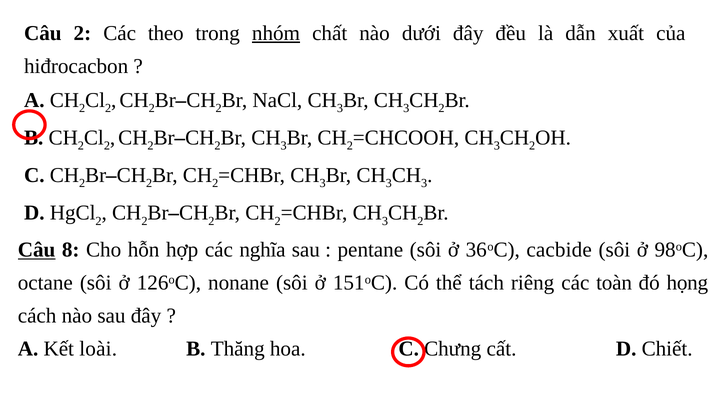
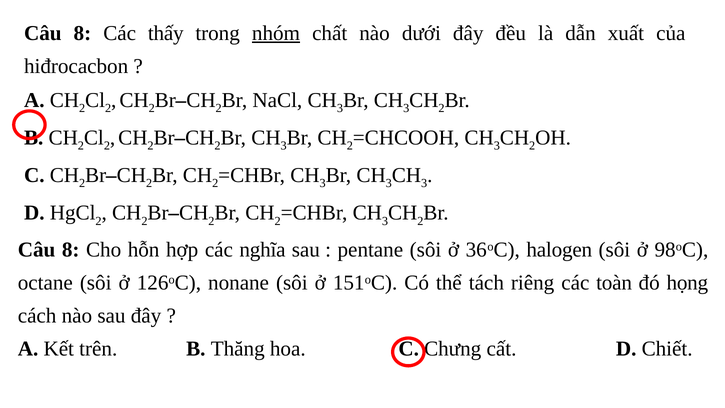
2: 2 -> 8 (82, 33)
theo: theo -> thấy (166, 33)
Câu underline: present -> none (37, 250)
cacbide: cacbide -> halogen (559, 250)
loài: loài -> trên (98, 349)
